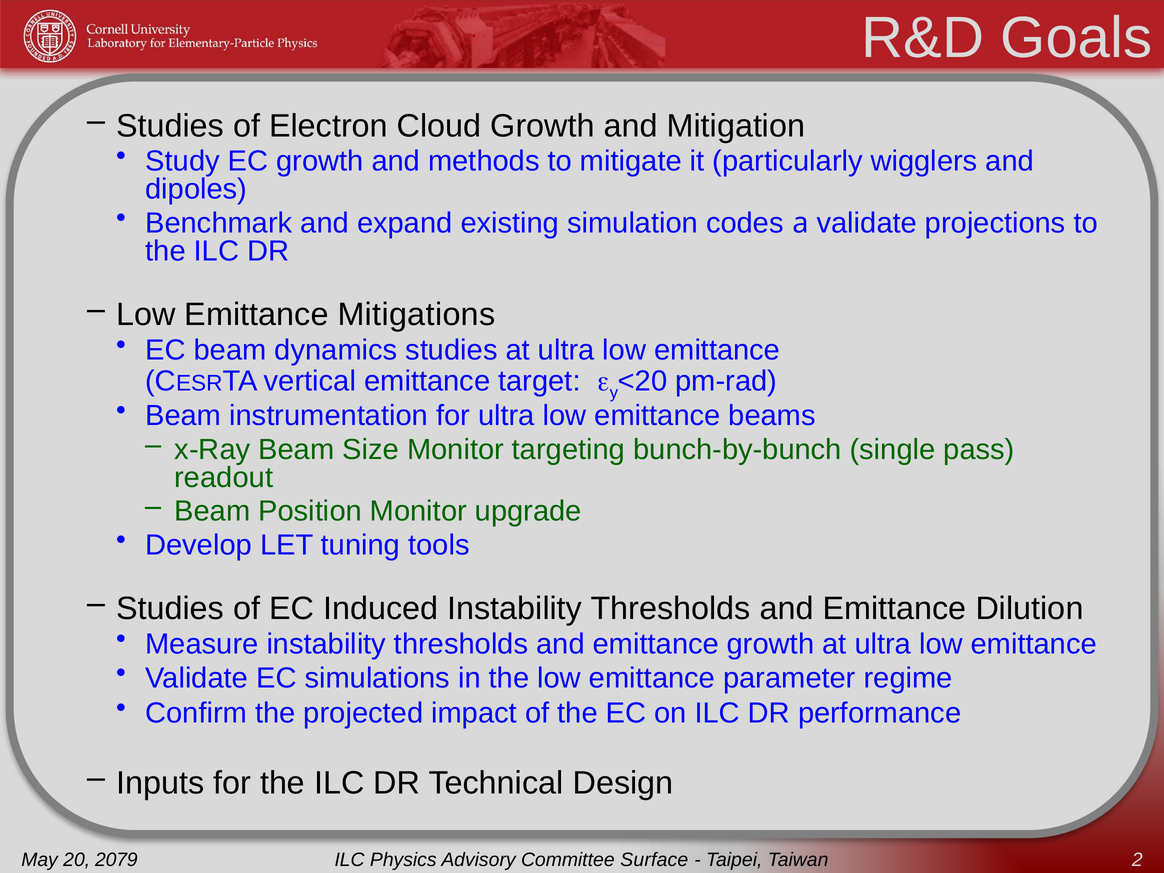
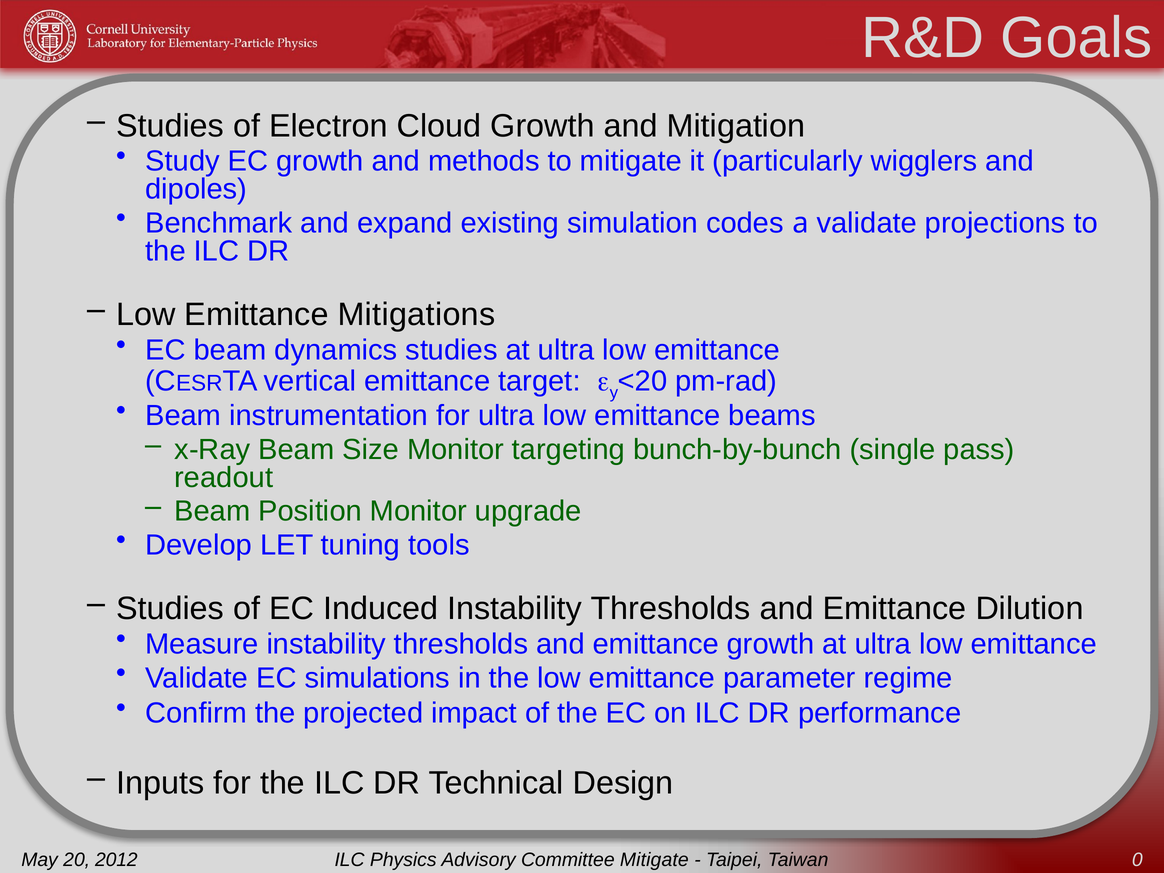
2079: 2079 -> 2012 (116, 860)
Committee Surface: Surface -> Mitigate (654, 860)
2: 2 -> 0 (1137, 860)
